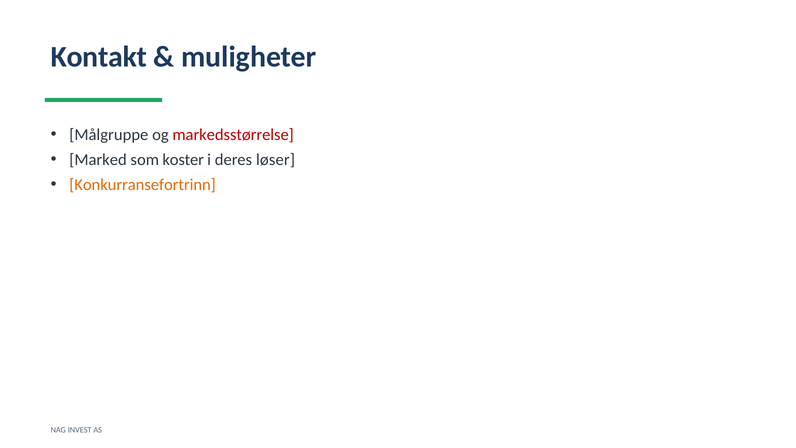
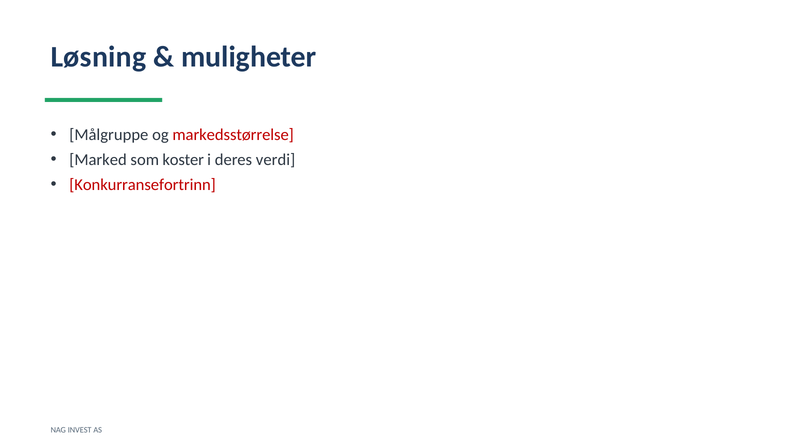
Kontakt: Kontakt -> Løsning (98, 57)
løser: løser -> verdi (276, 160)
Konkurransefortrinn colour: orange -> red (143, 185)
